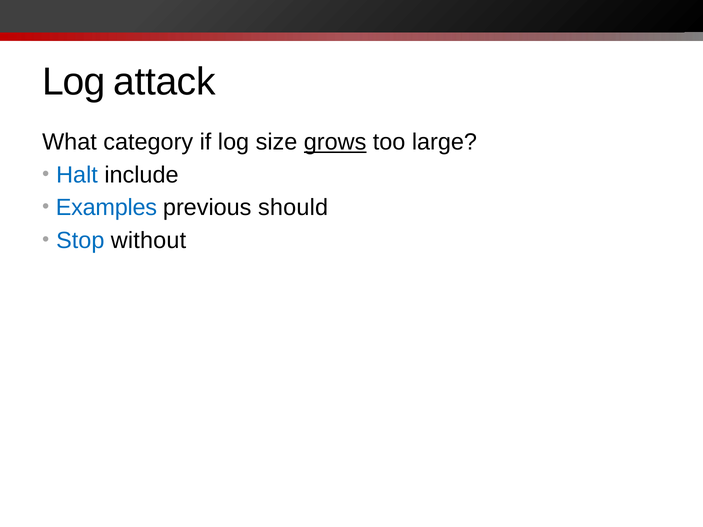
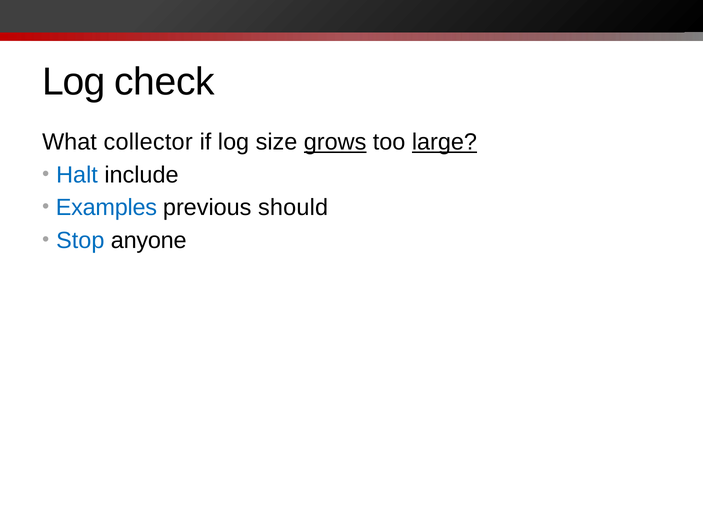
attack: attack -> check (165, 82)
category: category -> collector (148, 142)
large underline: none -> present (444, 142)
without: without -> anyone (149, 241)
